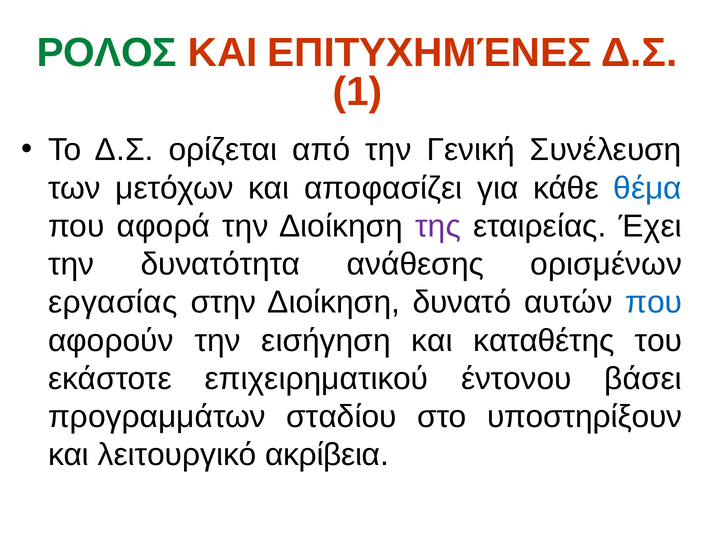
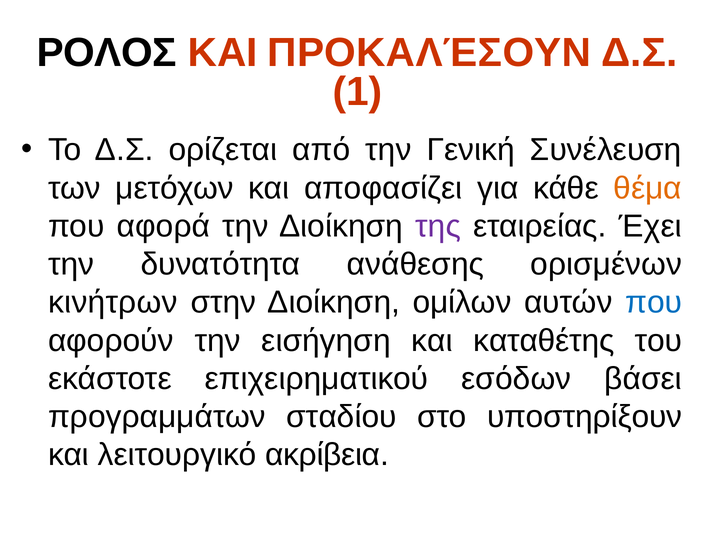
ΡΟΛΟΣ colour: green -> black (107, 53)
ΕΠΙΤΥΧΗΜΈΝΕΣ: ΕΠΙΤΥΧΗΜΈΝΕΣ -> ΠΡΟΚΑΛΈΣΟΥΝ (429, 53)
θέμα colour: blue -> orange (648, 188)
εργασίας: εργασίας -> κινήτρων (113, 303)
δυνατό: δυνατό -> ομίλων (462, 303)
έντονου: έντονου -> εσόδων (516, 379)
